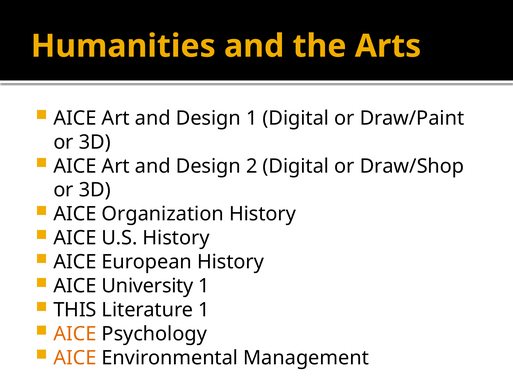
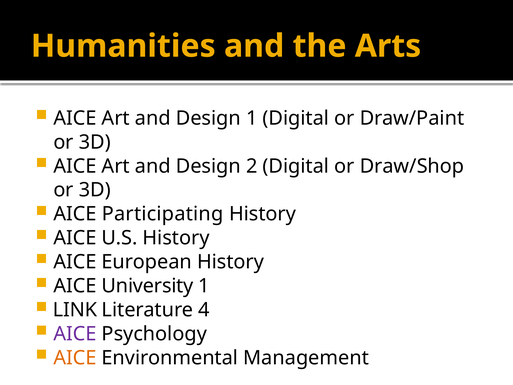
Organization: Organization -> Participating (163, 214)
THIS: THIS -> LINK (75, 310)
Literature 1: 1 -> 4 (204, 310)
AICE colour: orange -> purple (75, 334)
